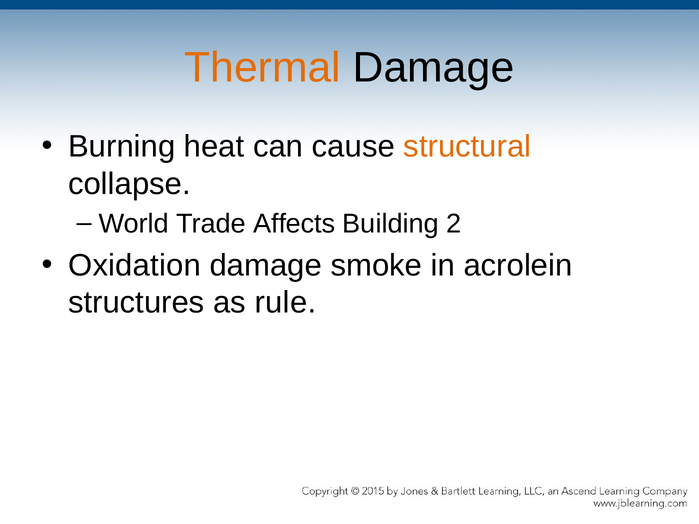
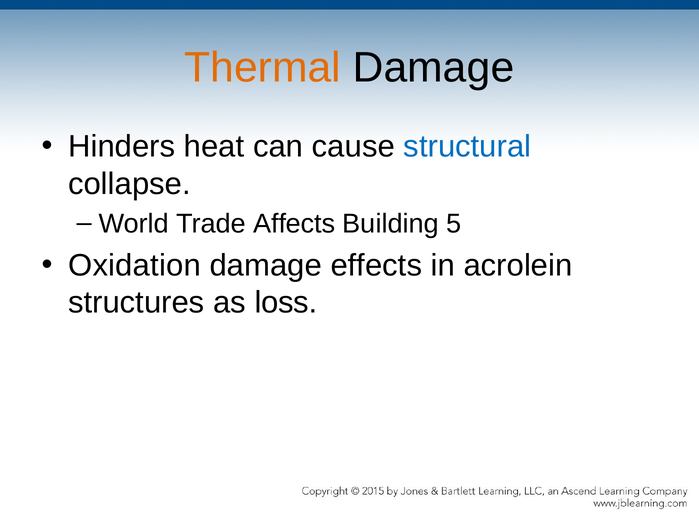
Burning: Burning -> Hinders (122, 147)
structural colour: orange -> blue (467, 147)
2: 2 -> 5 (454, 224)
smoke: smoke -> effects (376, 266)
rule: rule -> loss (286, 303)
